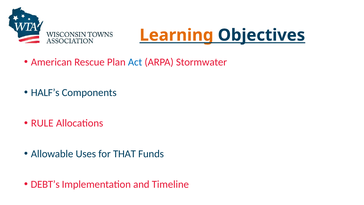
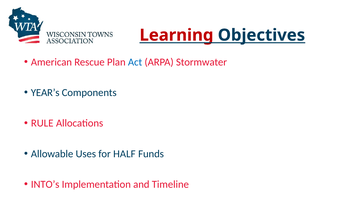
Learning colour: orange -> red (176, 35)
HALF’s: HALF’s -> YEAR’s (45, 93)
THAT: THAT -> HALF (124, 154)
DEBT’s: DEBT’s -> INTO’s (45, 184)
